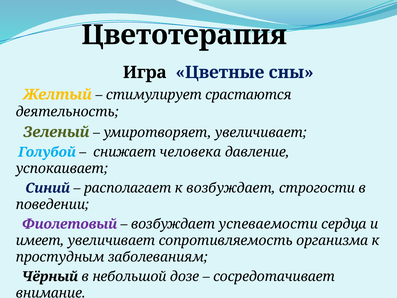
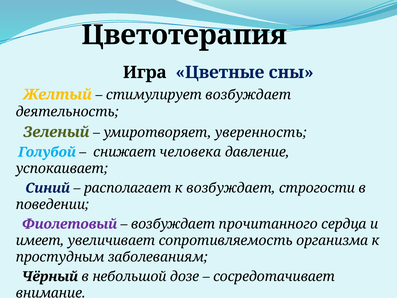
стимулирует срастаются: срастаются -> возбуждает (248, 95)
умиротворяет увеличивает: увеличивает -> уверенность (261, 132)
успеваемости: успеваемости -> прочитанного (268, 224)
